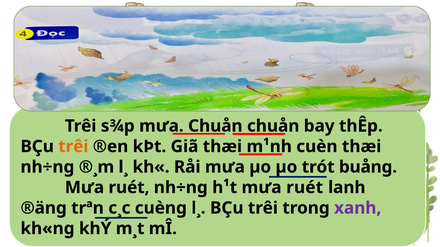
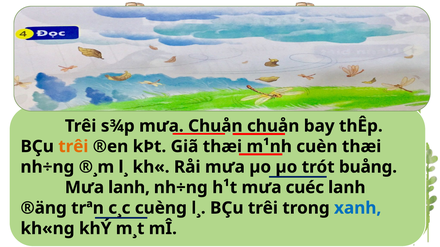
ruét: ruét -> lanh (129, 188)
h¹t mưa ruét: ruét -> cuéc (305, 188)
xanh colour: purple -> blue (358, 208)
